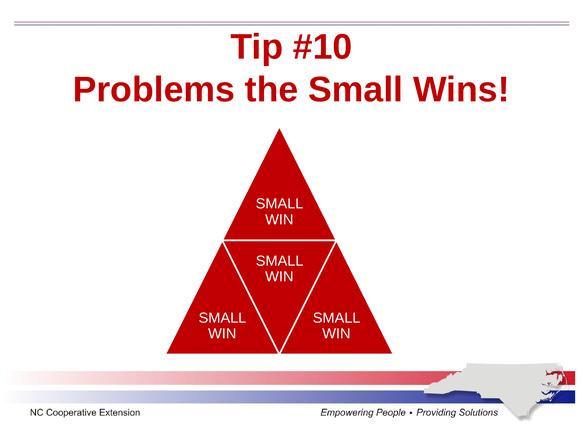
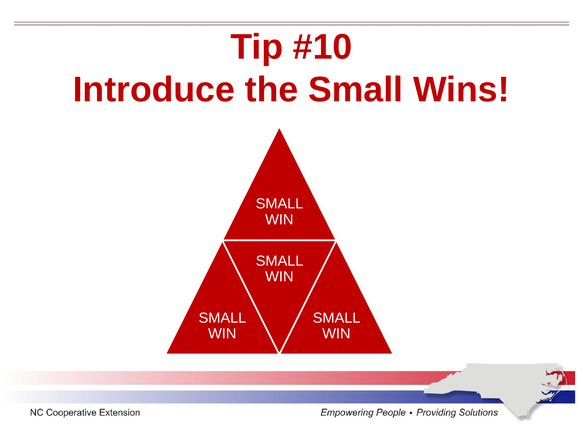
Problems: Problems -> Introduce (154, 90)
